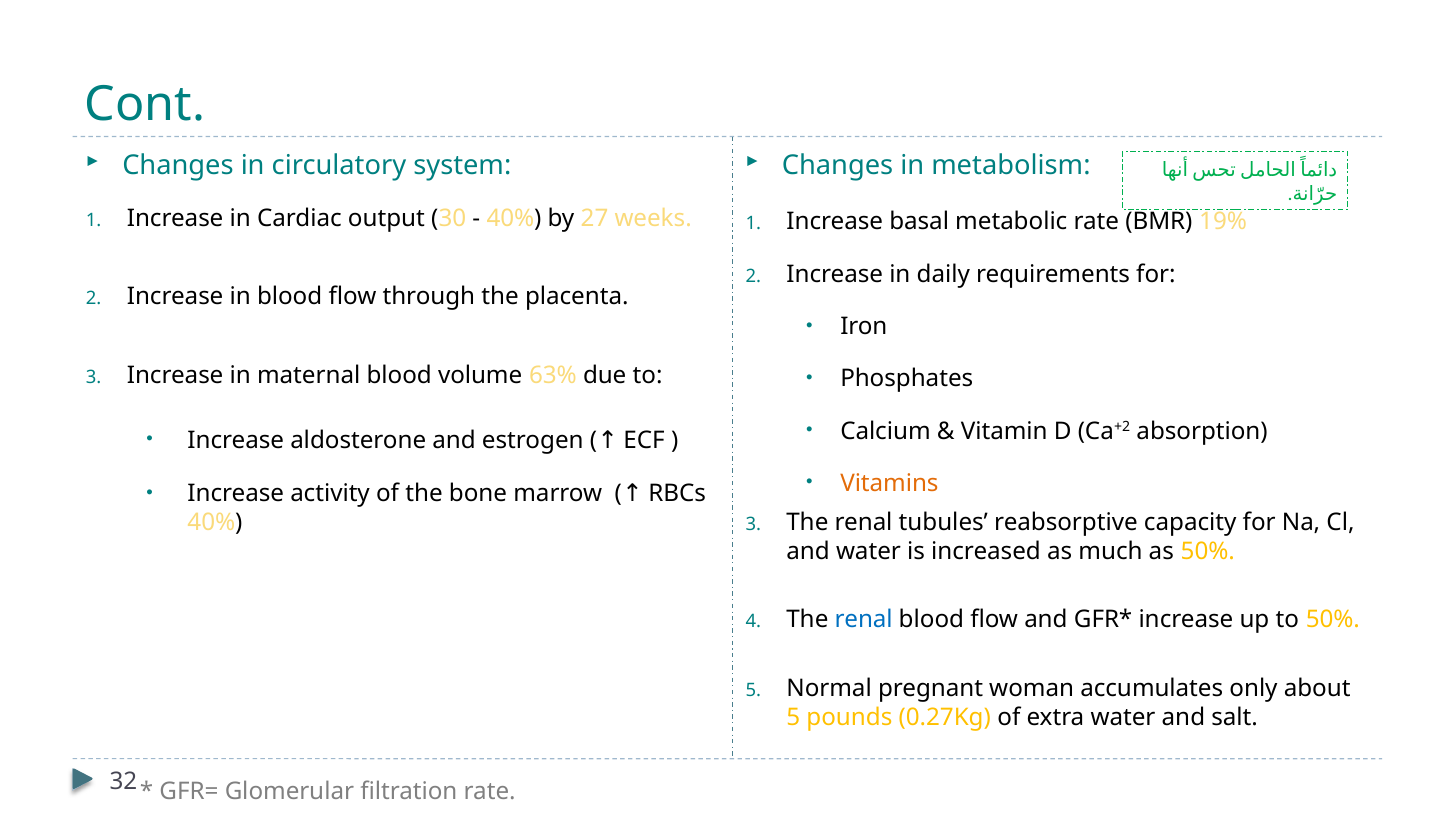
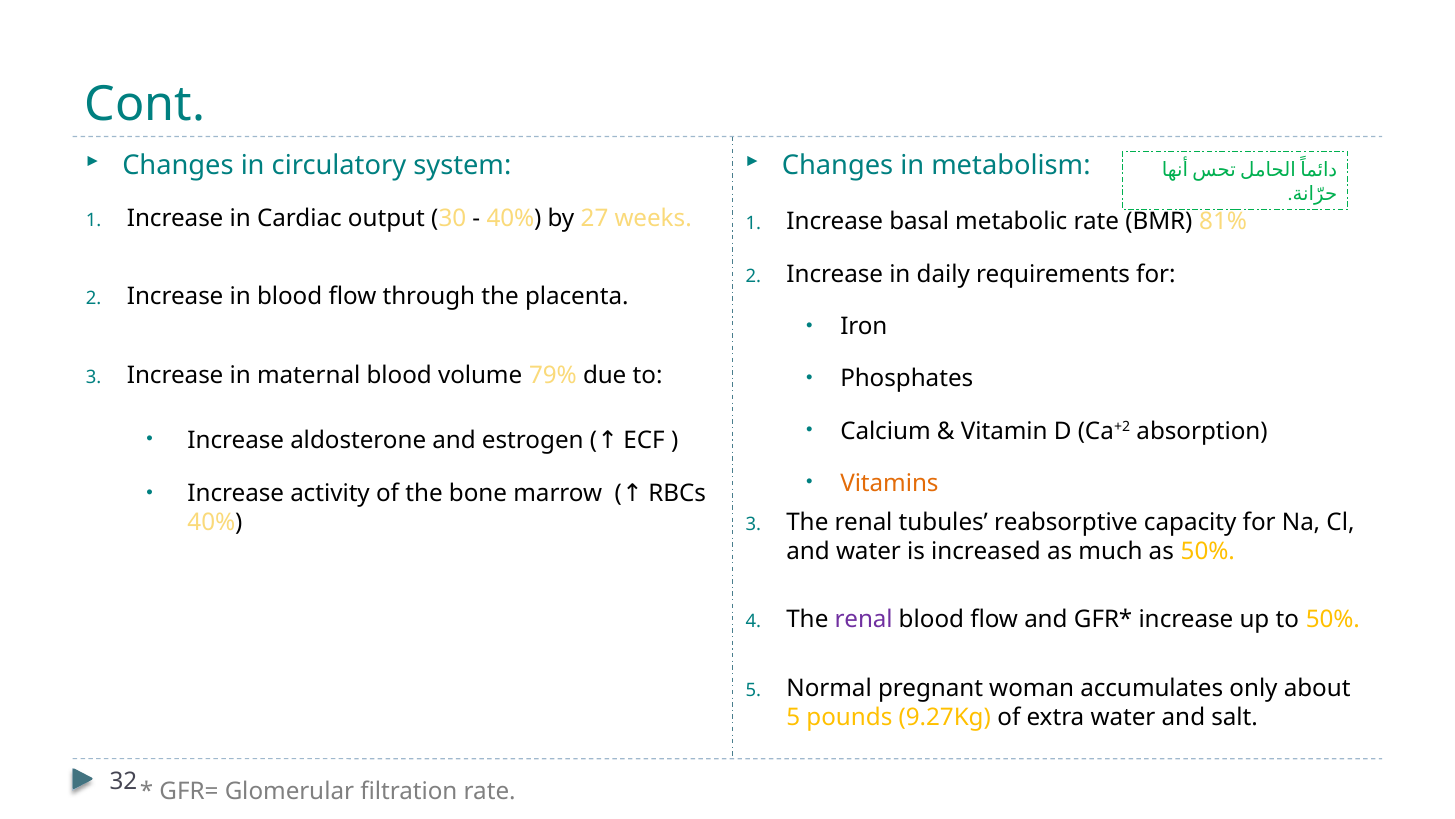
19%: 19% -> 81% (1223, 221)
63%: 63% -> 79% (553, 375)
renal colour: blue -> purple (864, 620)
0.27Kg: 0.27Kg -> 9.27Kg (945, 717)
